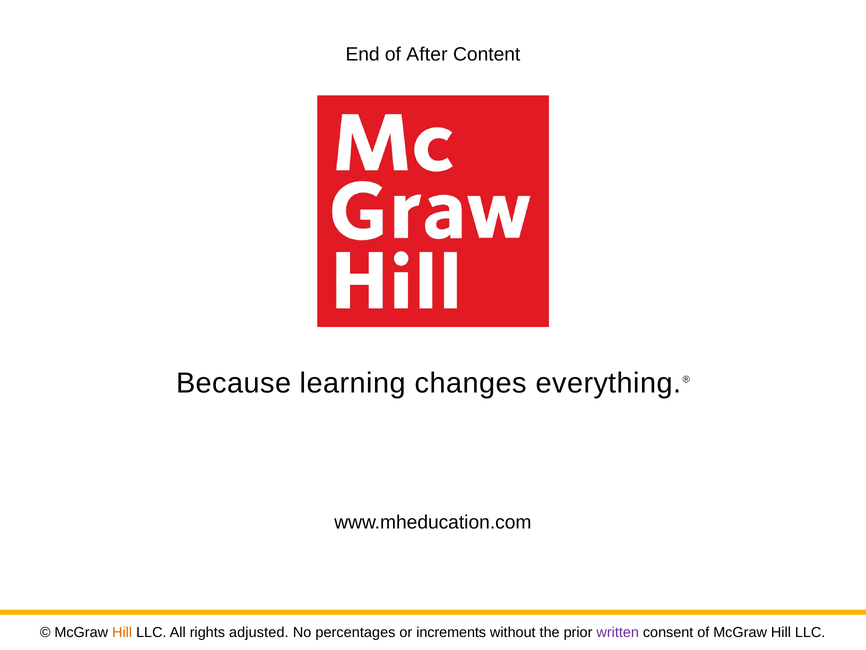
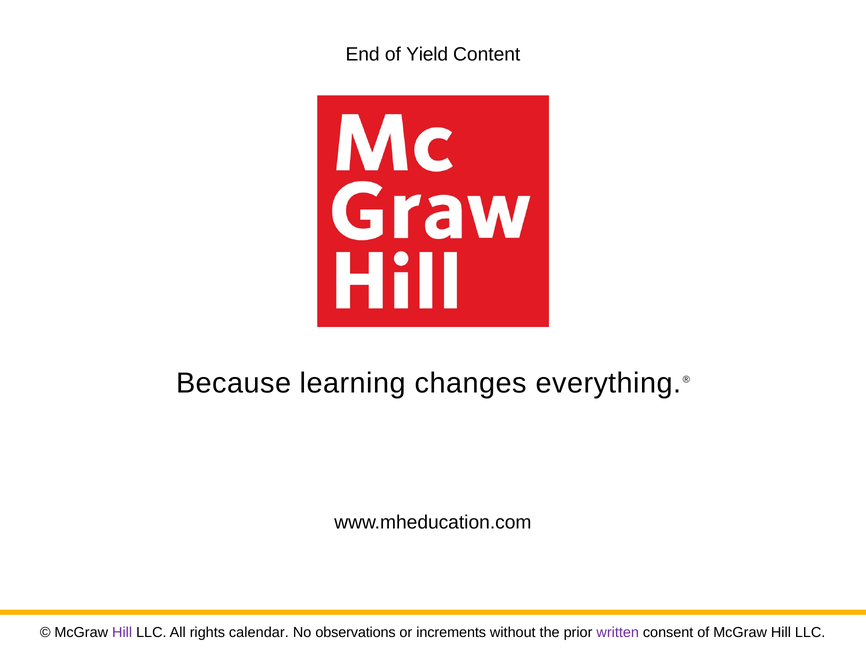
After: After -> Yield (427, 54)
Hill colour: orange -> purple (122, 632)
adjusted: adjusted -> calendar (259, 632)
percentages: percentages -> observations (356, 632)
